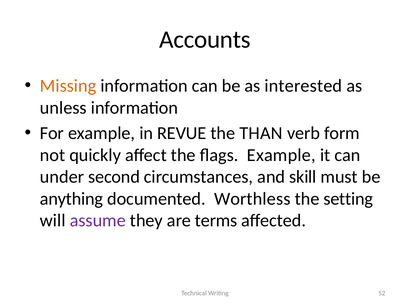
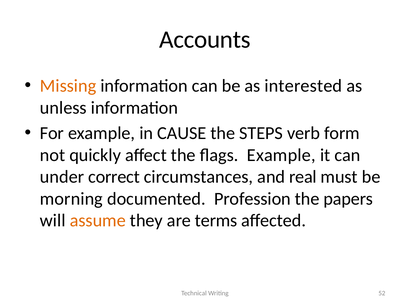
REVUE: REVUE -> CAUSE (182, 133)
THAN: THAN -> STEPS (261, 133)
second: second -> correct (114, 177)
skill: skill -> real (303, 177)
anything: anything -> morning (71, 199)
Worthless: Worthless -> Profession (252, 199)
setting: setting -> papers (348, 199)
assume colour: purple -> orange (98, 221)
